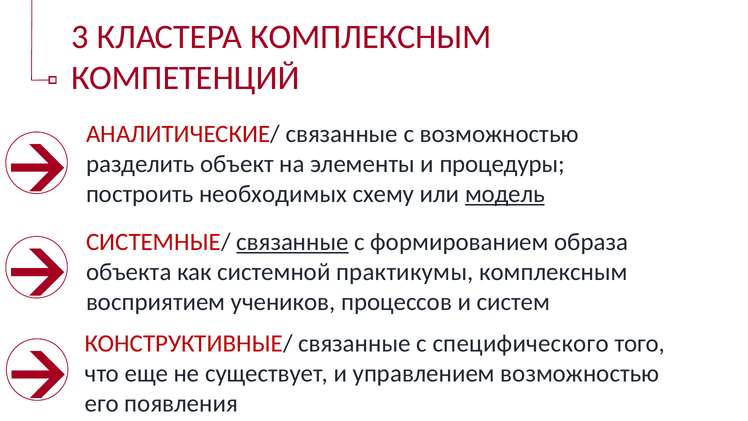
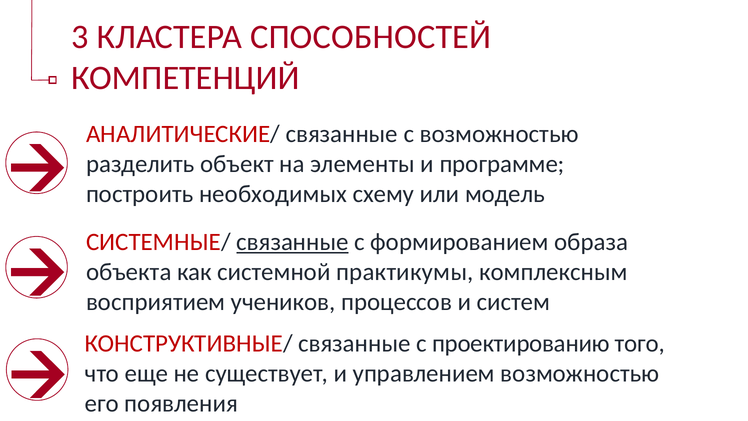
КЛАСТЕРА КОМПЛЕКСНЫМ: КОМПЛЕКСНЫМ -> СПОСОБНОСТЕЙ (371, 37)
процедуры: процедуры -> программе (502, 164)
модель underline: present -> none (505, 194)
специфического: специфического -> проектированию (521, 343)
